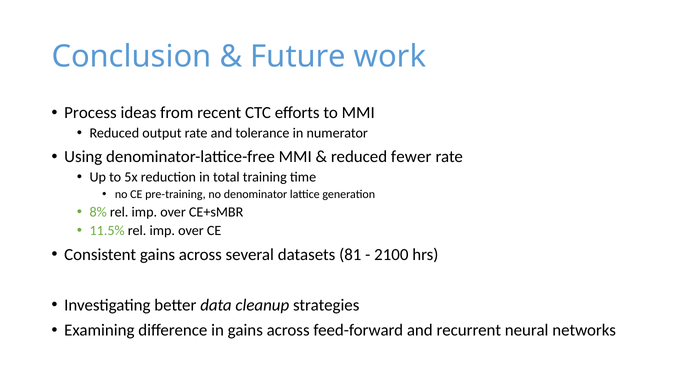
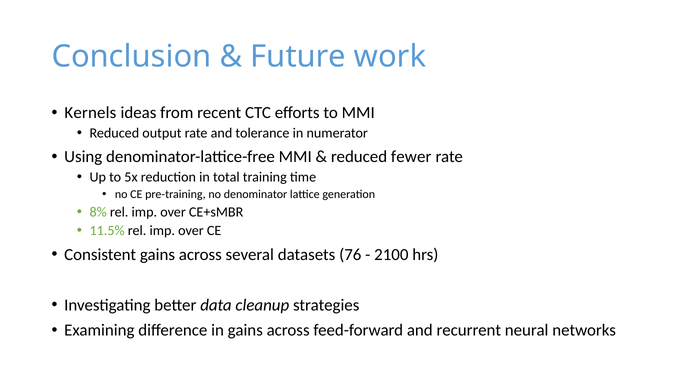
Process: Process -> Kernels (90, 113)
81: 81 -> 76 (350, 255)
